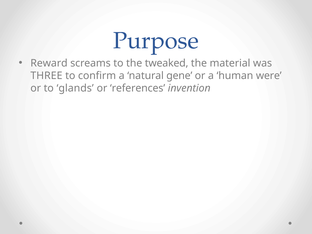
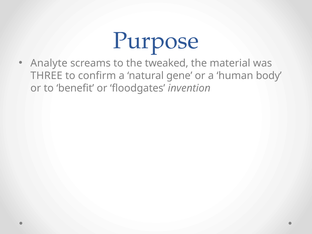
Reward: Reward -> Analyte (49, 63)
were: were -> body (269, 76)
glands: glands -> benefit (75, 88)
references: references -> floodgates (138, 88)
